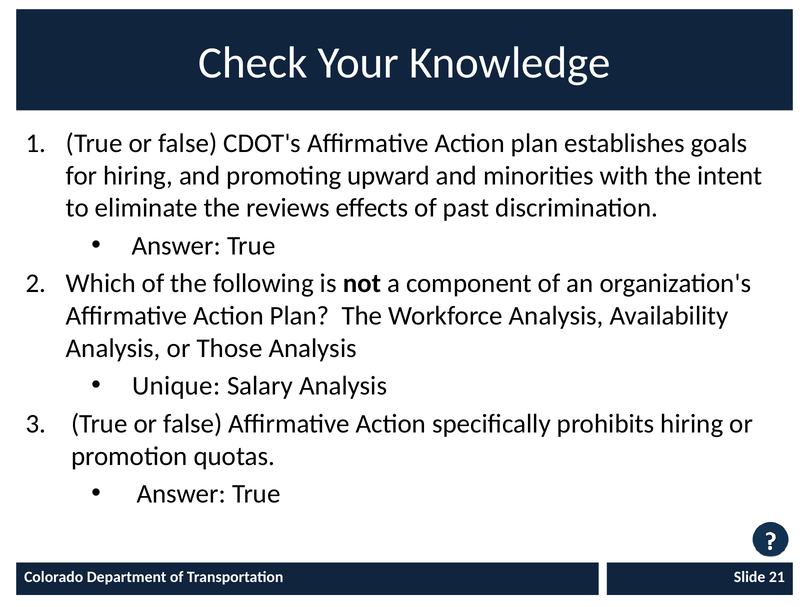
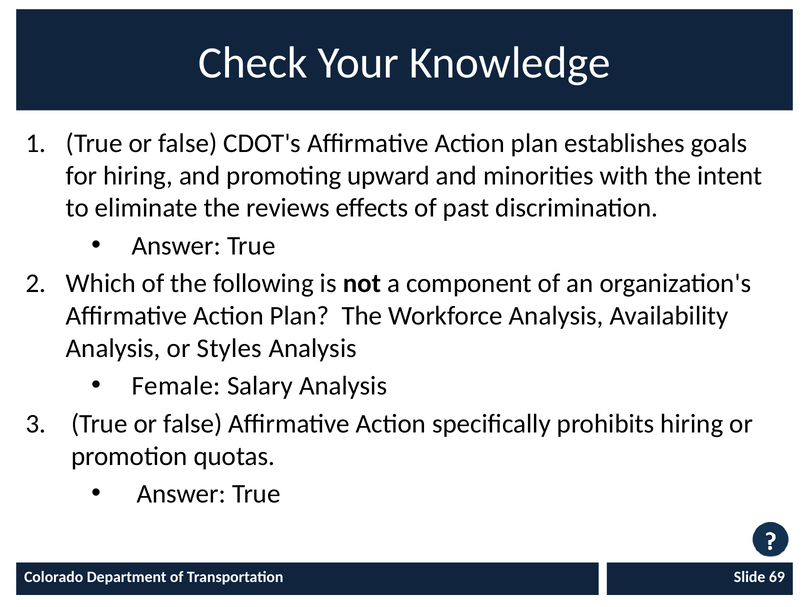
Those: Those -> Styles (229, 348)
Unique: Unique -> Female (176, 386)
21: 21 -> 69 (777, 577)
